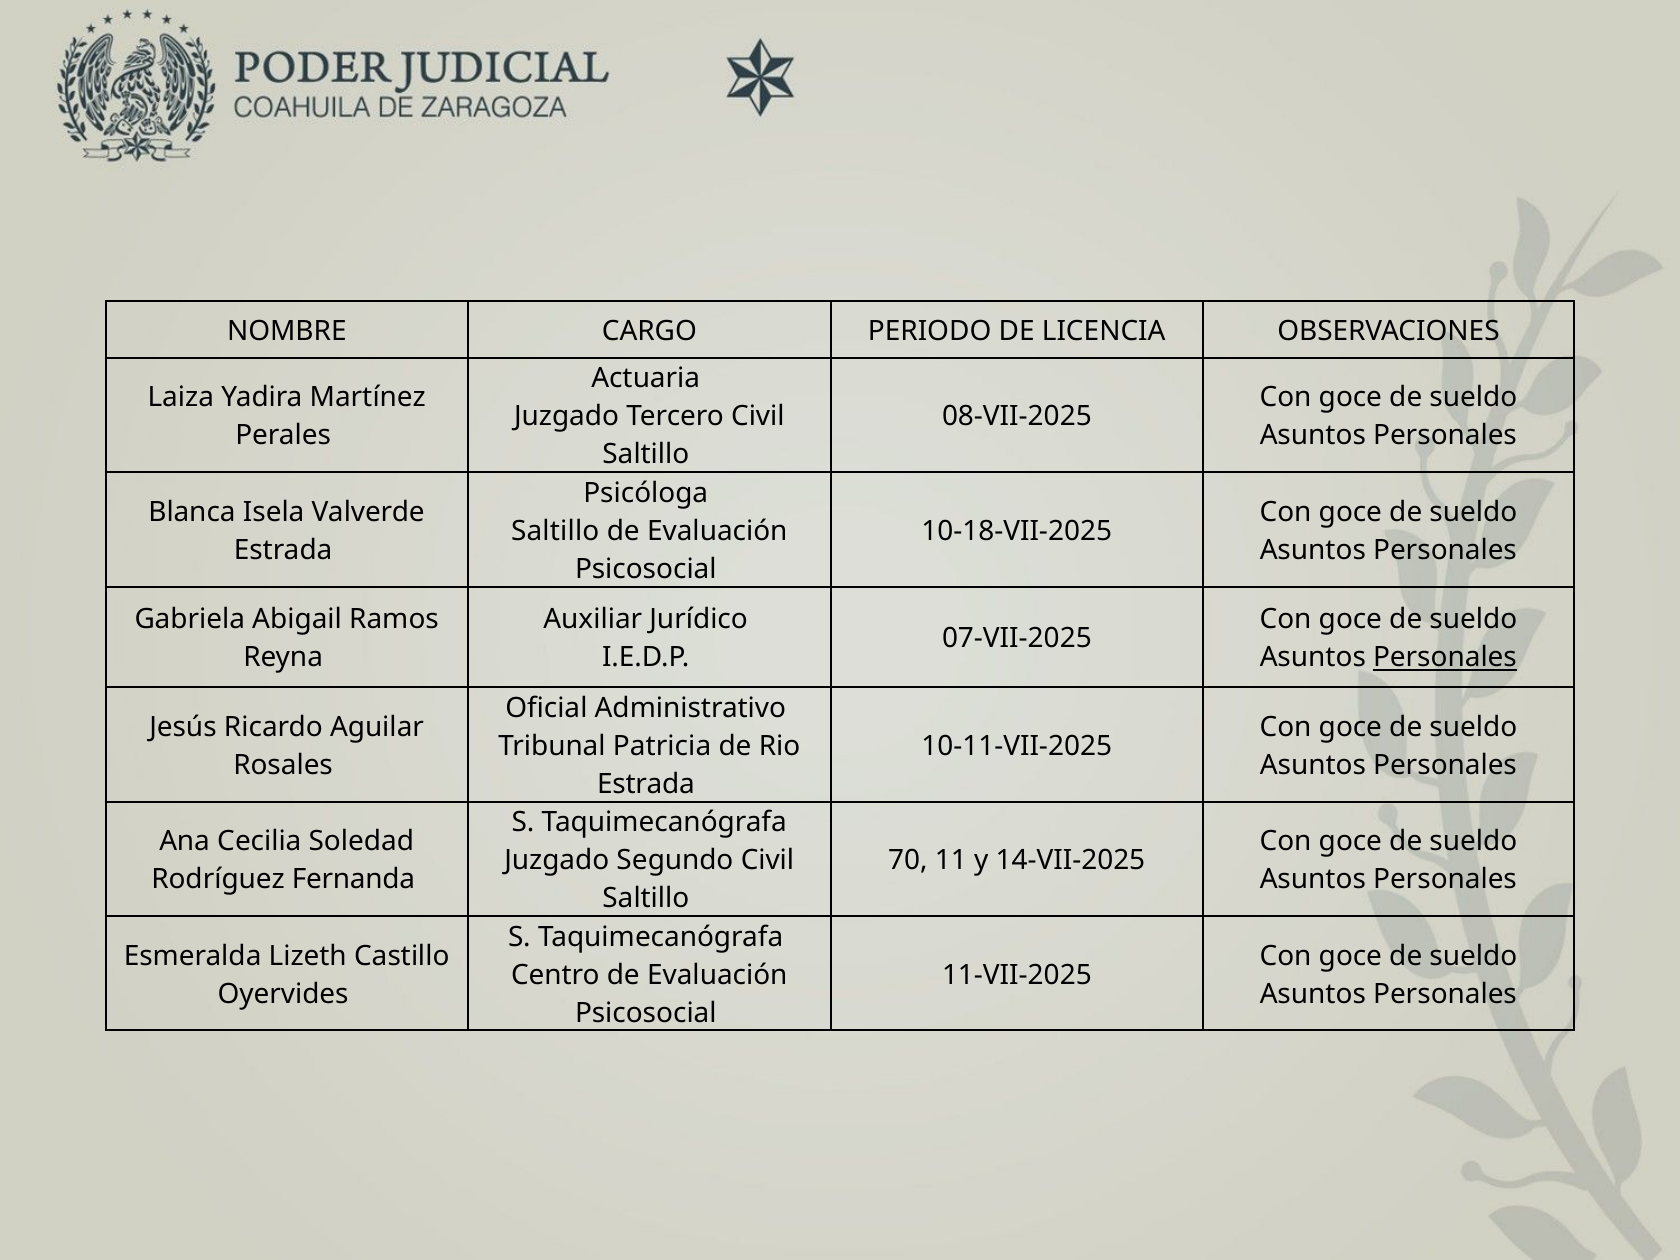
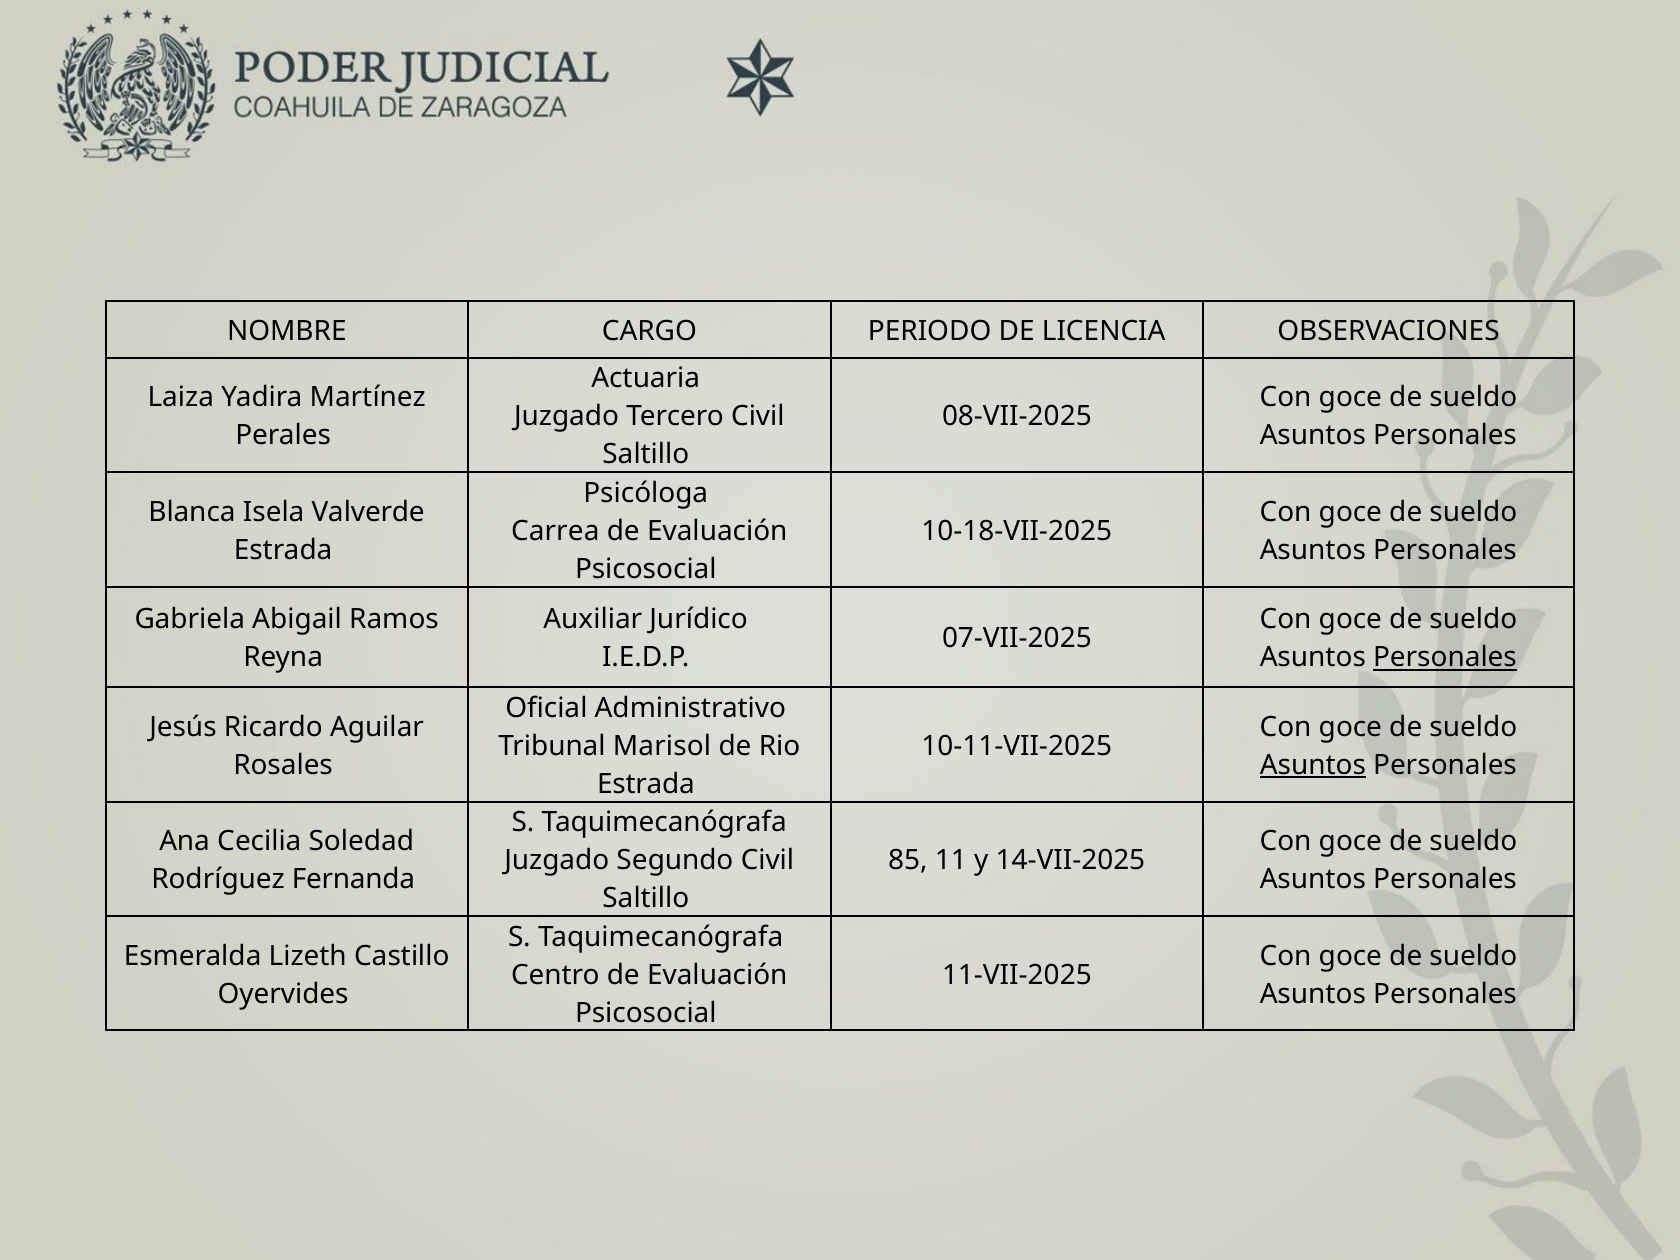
Saltillo: Saltillo -> Carrea (555, 531)
Patricia: Patricia -> Marisol (662, 746)
Asuntos underline: none -> present (1313, 765)
70: 70 -> 85 (908, 861)
